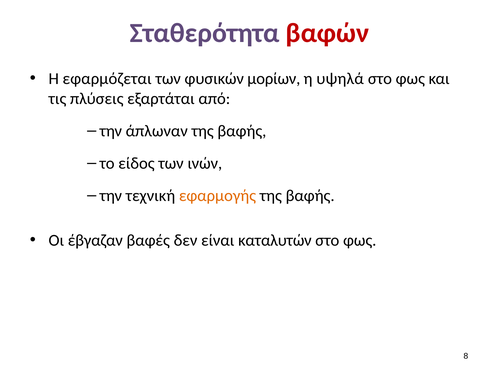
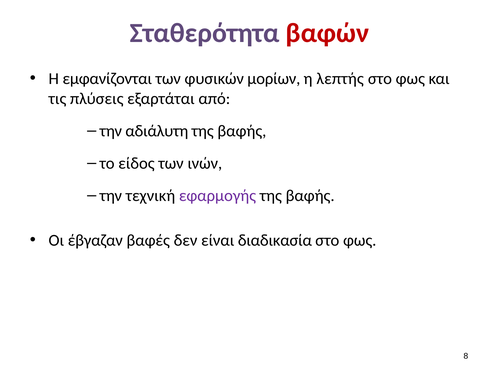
εφαρμόζεται: εφαρμόζεται -> εμφανίζονται (107, 79)
υψηλά: υψηλά -> λεπτής (340, 79)
άπλωναν: άπλωναν -> αδιάλυτη (157, 131)
εφαρμογής colour: orange -> purple (217, 196)
καταλυτών: καταλυτών -> διαδικασία (275, 241)
